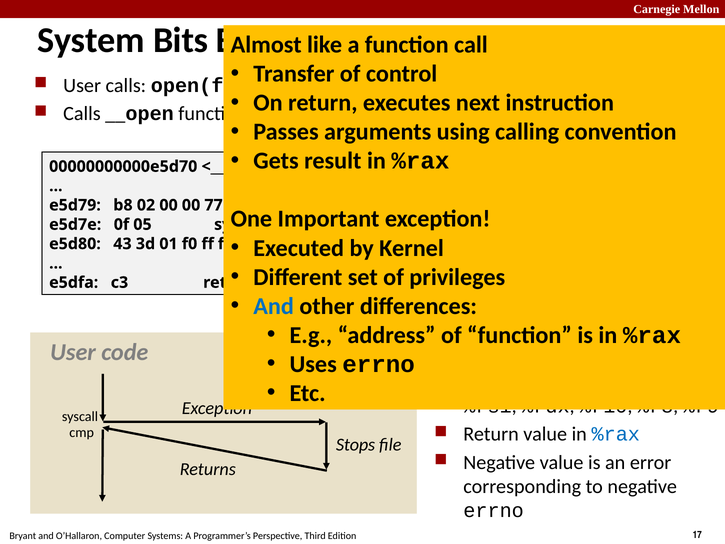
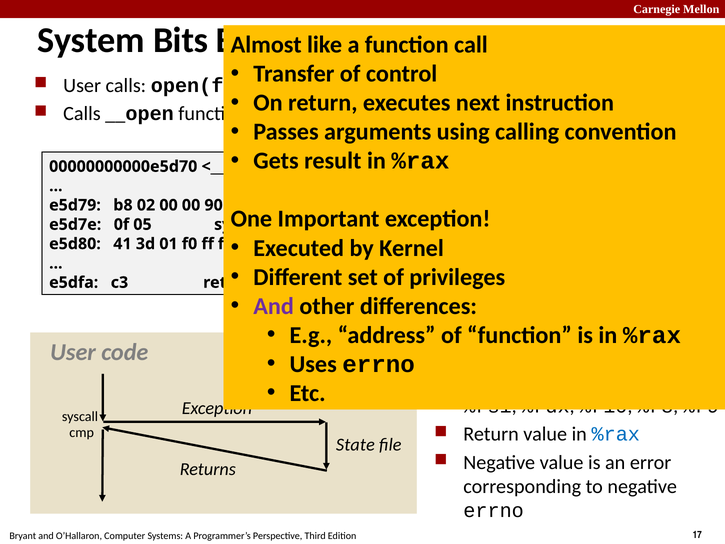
77: 77 -> 90 (214, 205)
43: 43 -> 41 (122, 244)
And colour: blue -> purple (274, 306)
Stops: Stops -> State (355, 445)
